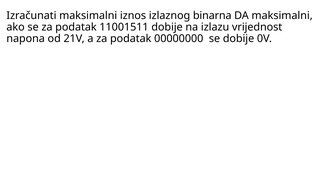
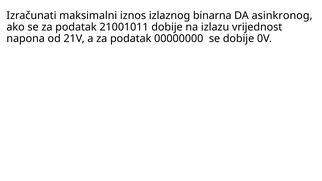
DA maksimalni: maksimalni -> asinkronog (282, 15)
11001511: 11001511 -> 21001011 (124, 27)
